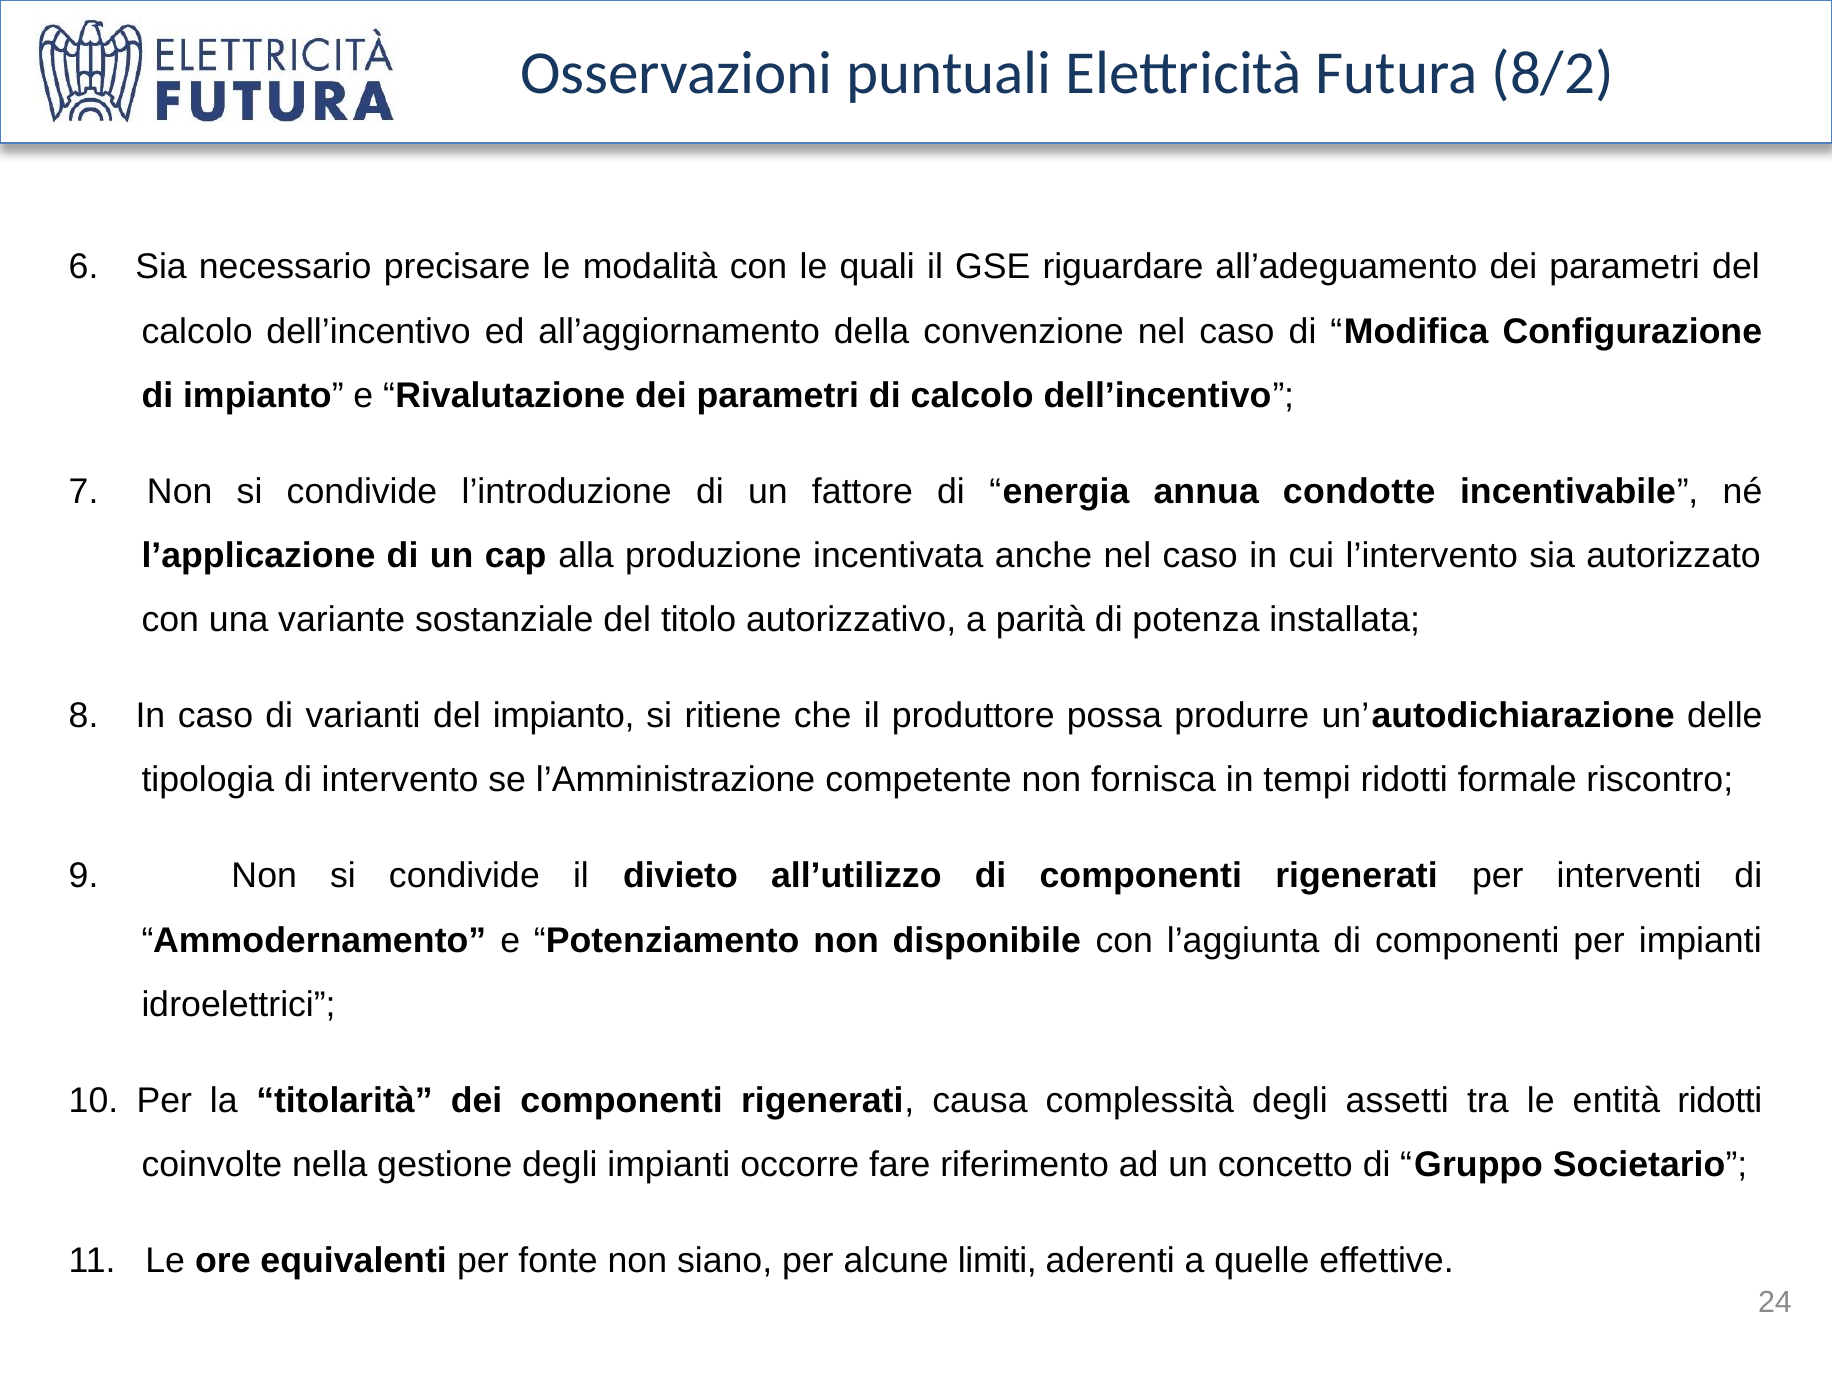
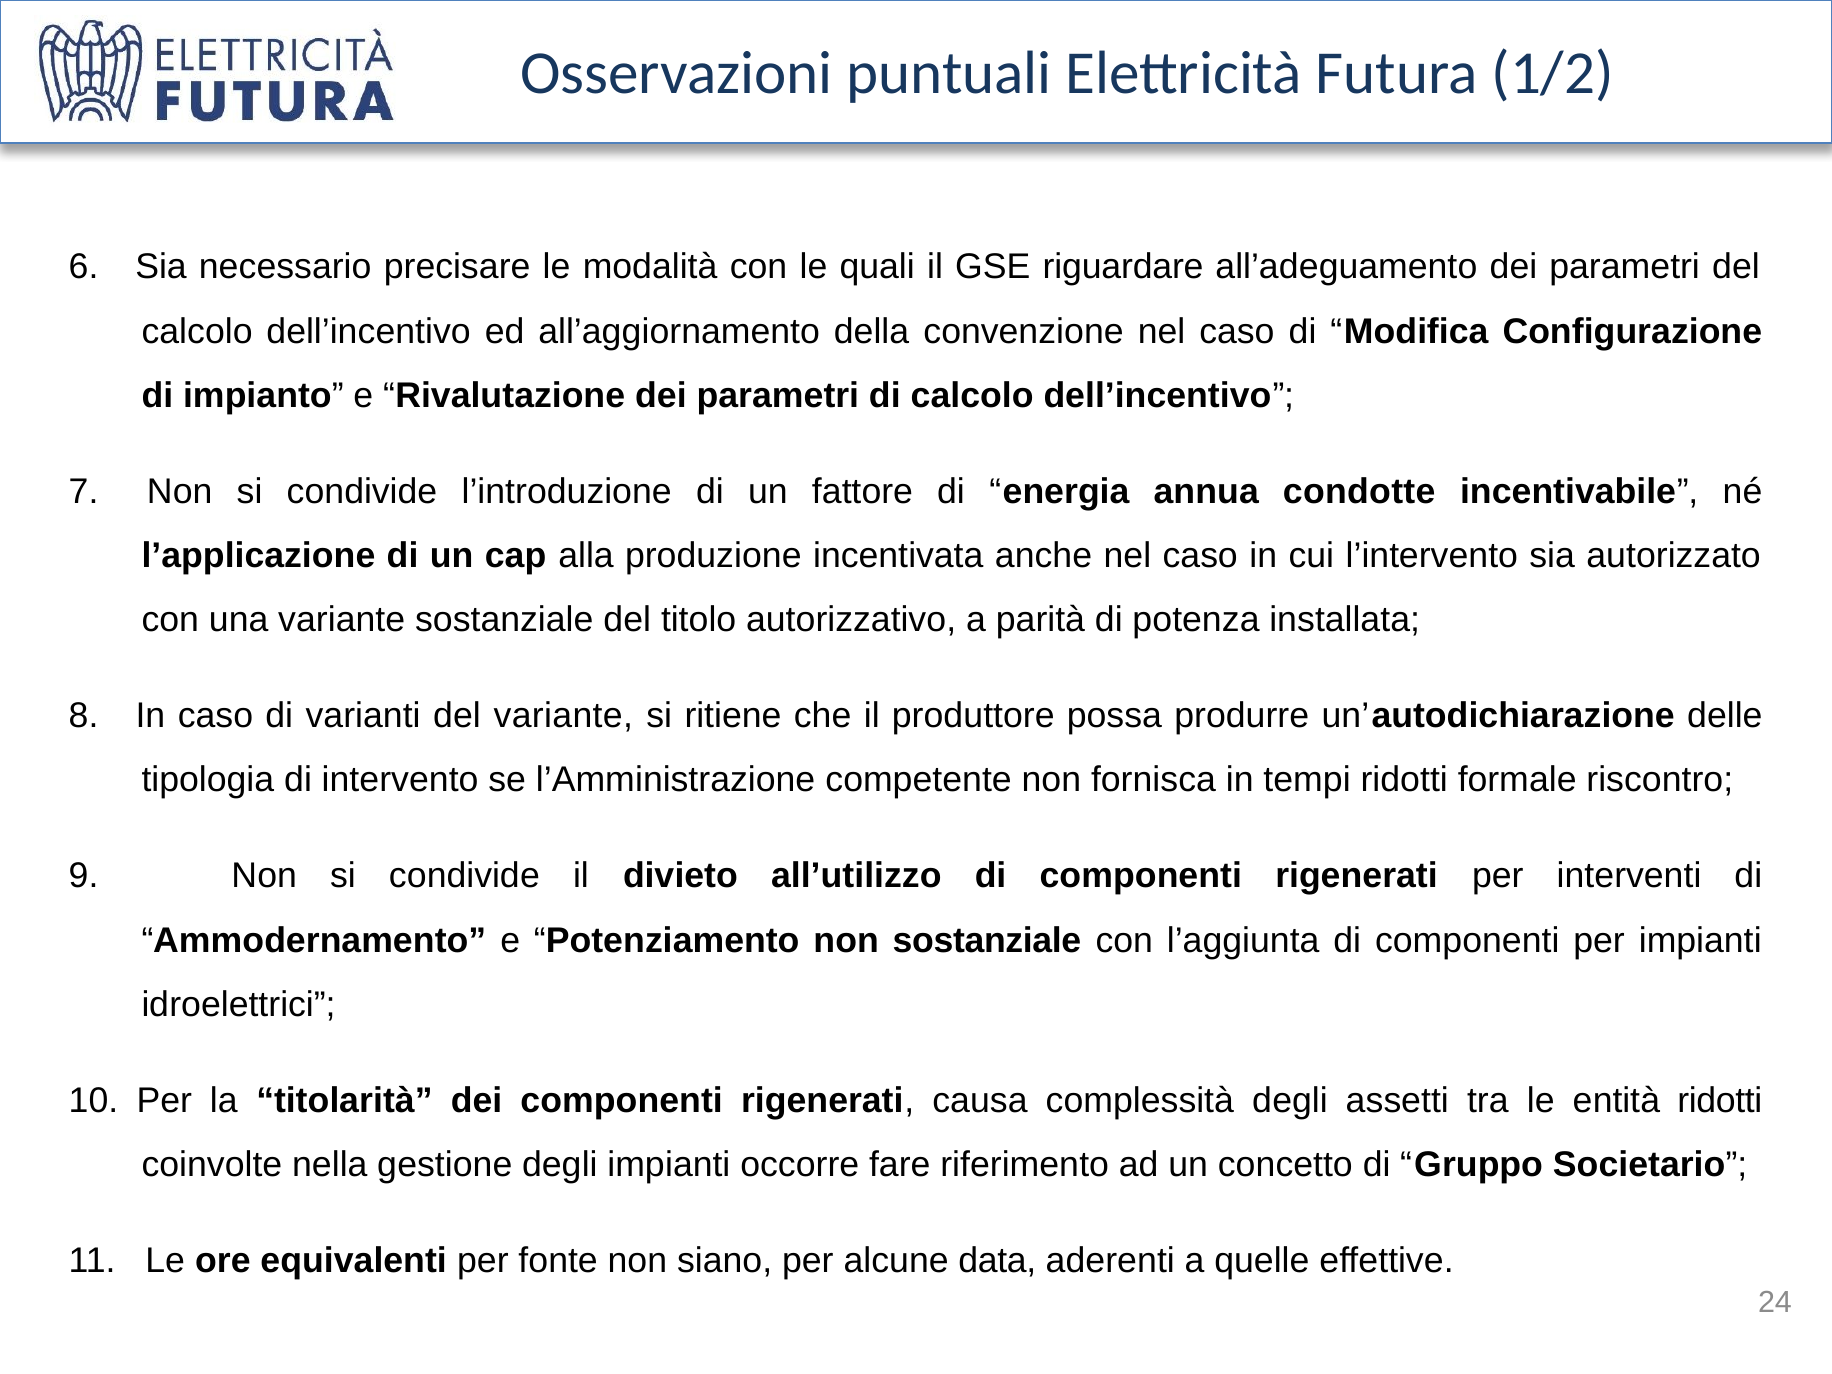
8/2: 8/2 -> 1/2 (1553, 74)
del impianto: impianto -> variante (563, 716)
non disponibile: disponibile -> sostanziale (987, 940)
limiti: limiti -> data (997, 1261)
